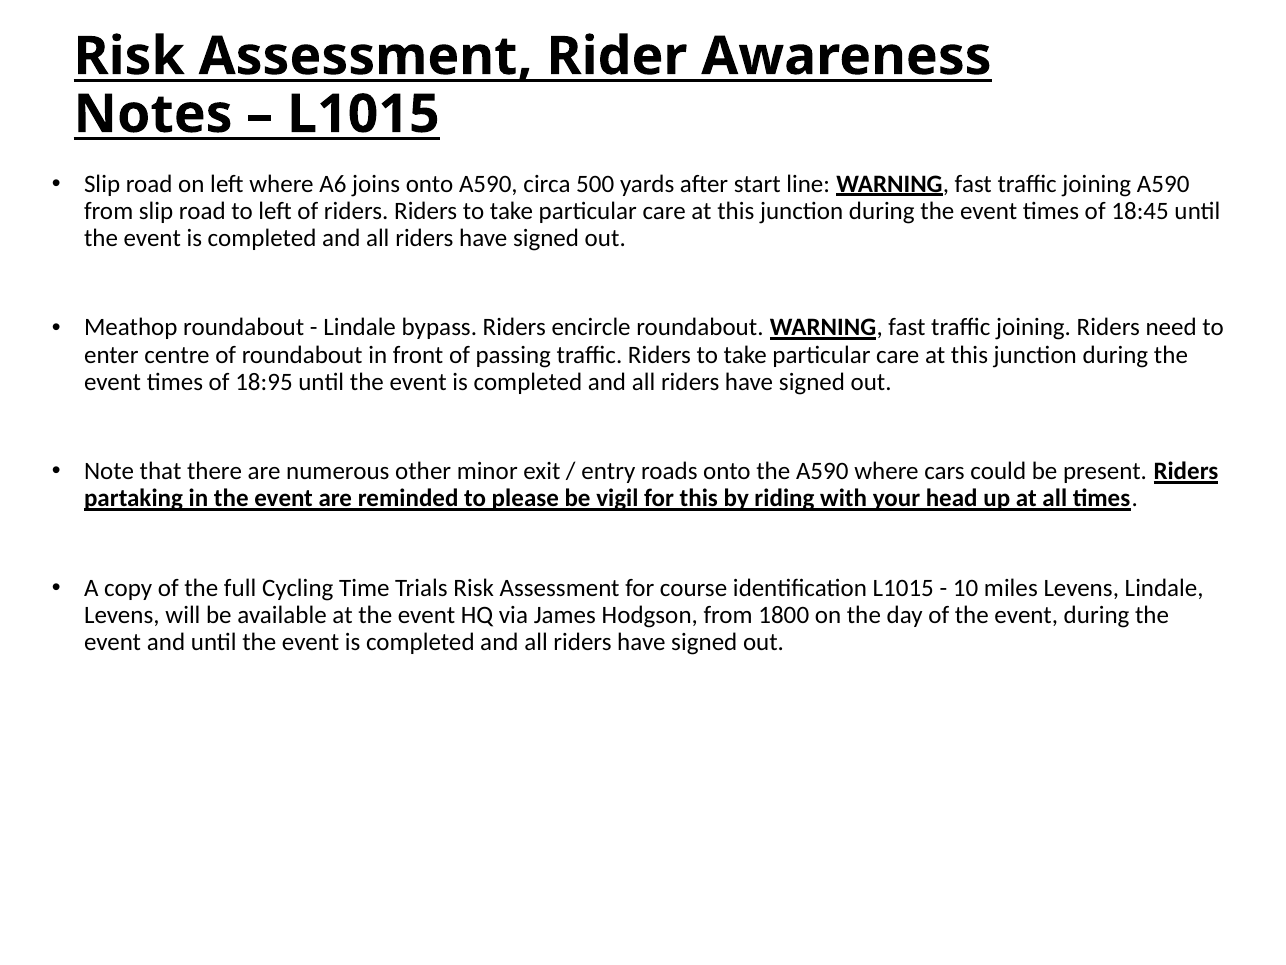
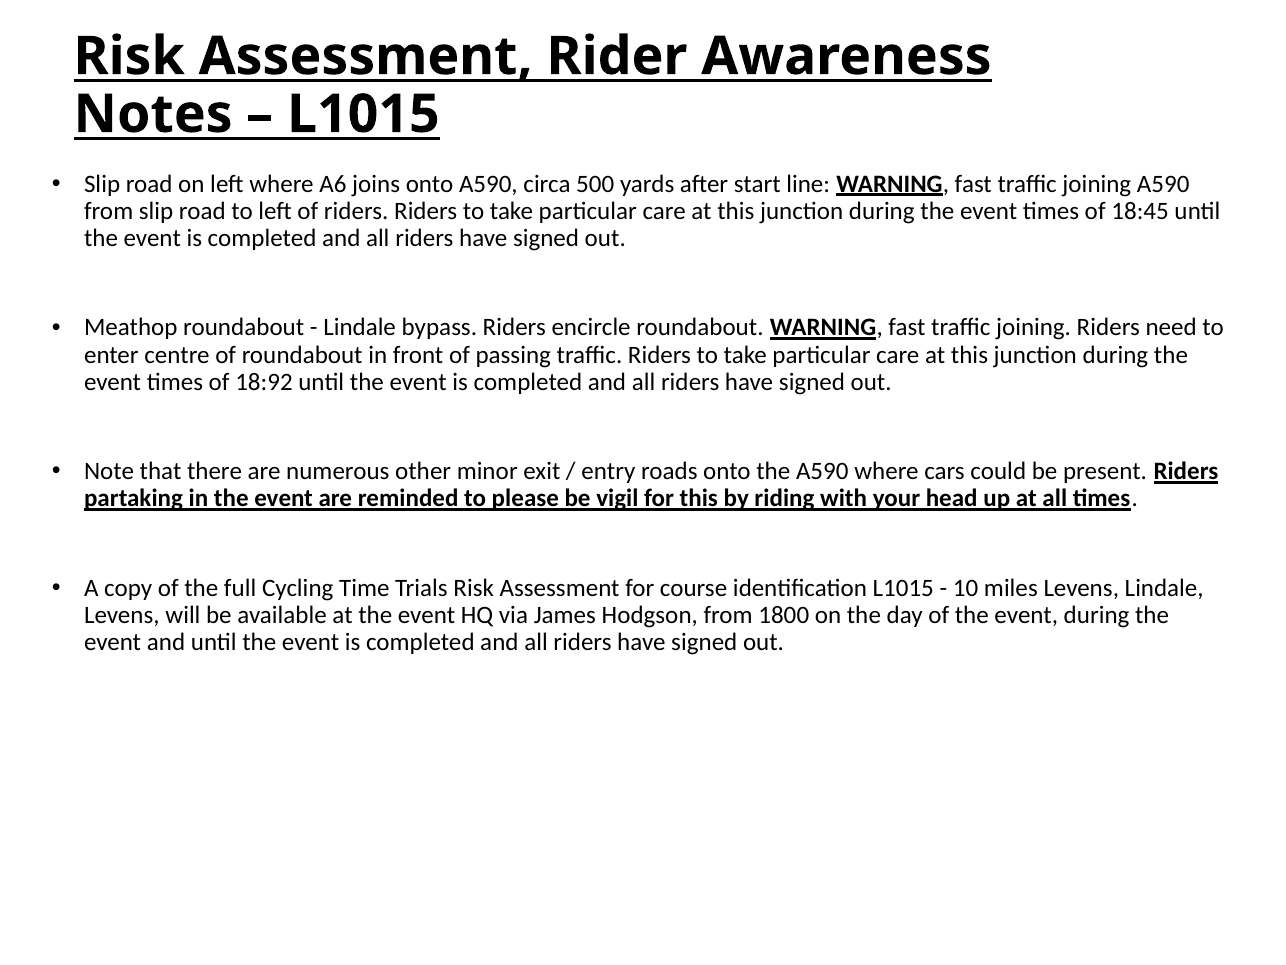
18:95: 18:95 -> 18:92 (264, 382)
